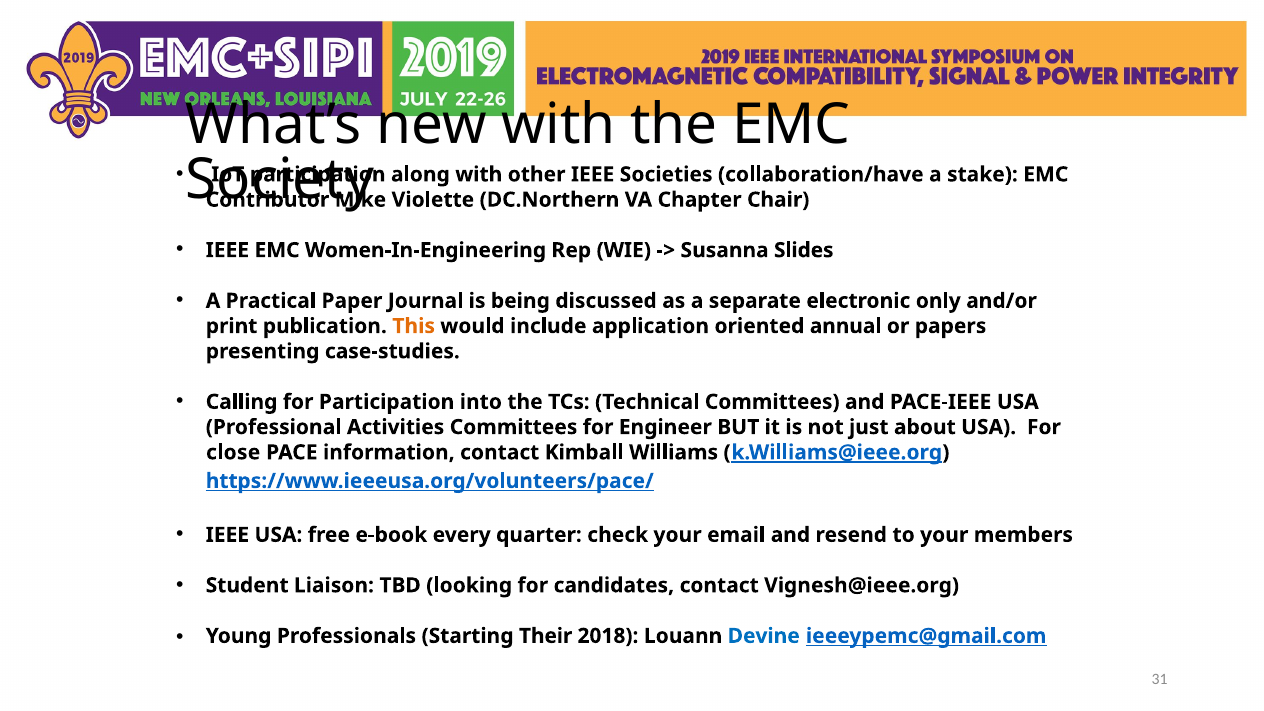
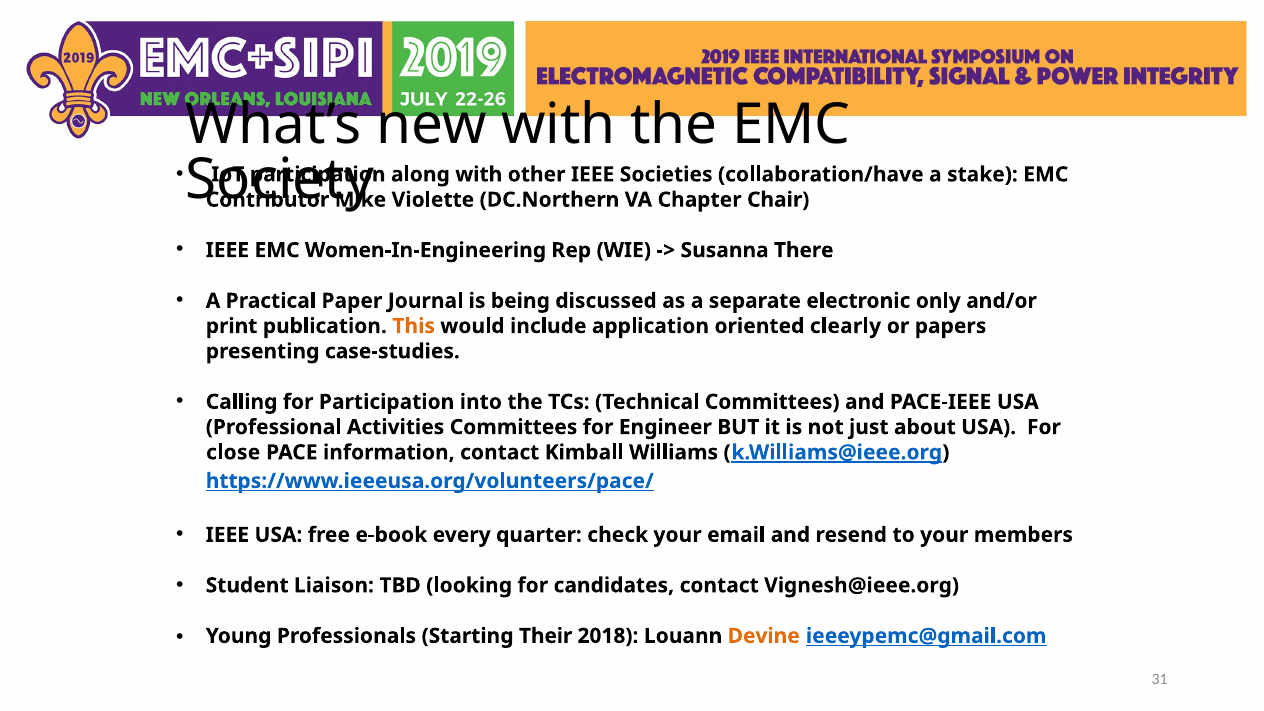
Slides: Slides -> There (804, 250)
annual: annual -> clearly (845, 326)
Devine colour: blue -> orange (764, 636)
